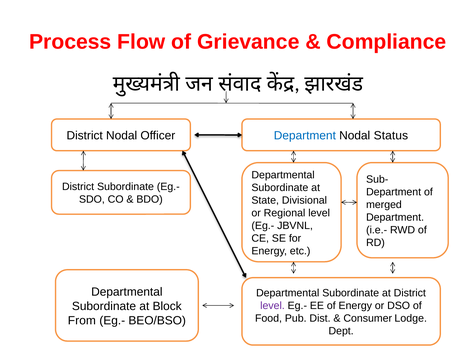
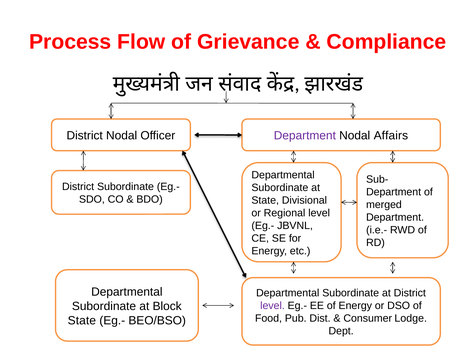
Department colour: blue -> purple (305, 136)
Status: Status -> Affairs (391, 136)
From: From -> State (82, 321)
